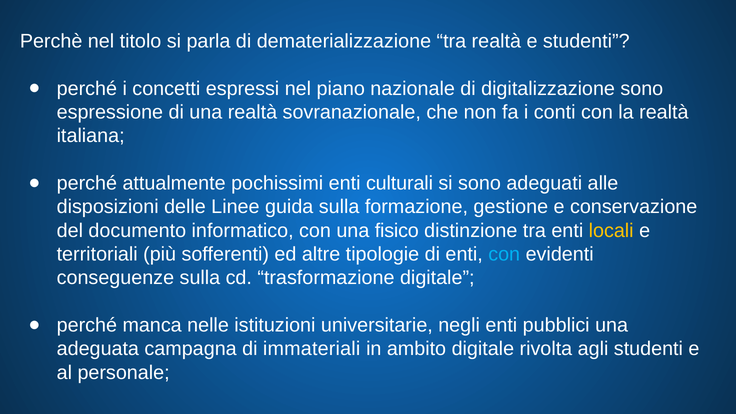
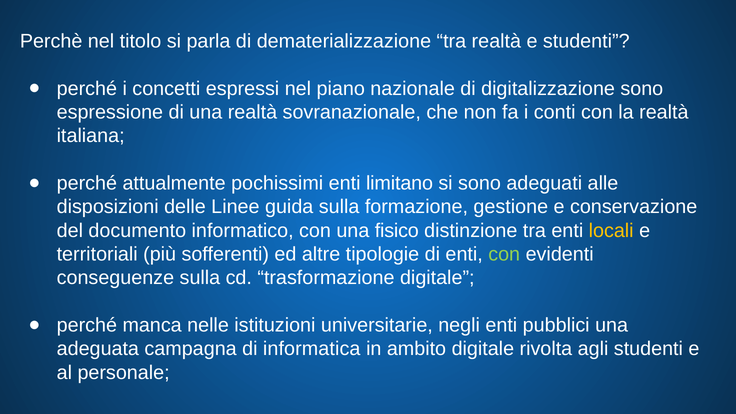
culturali: culturali -> limitano (400, 183)
con colour: light blue -> light green (504, 254)
immateriali: immateriali -> informatica (312, 349)
